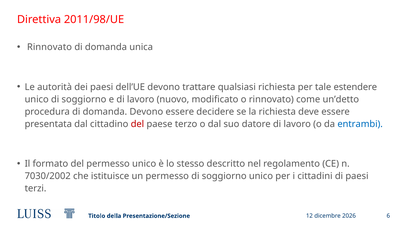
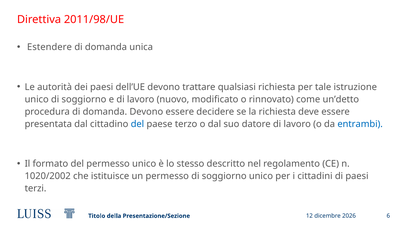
Rinnovato: Rinnovato -> Estendere (49, 47)
estendere: estendere -> istruzione (355, 87)
del colour: red -> blue (137, 124)
7030/2002: 7030/2002 -> 1020/2002 (48, 176)
